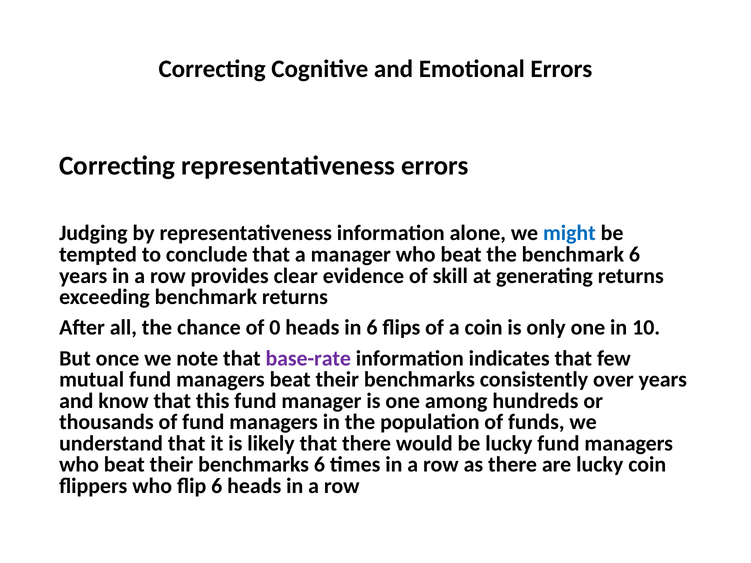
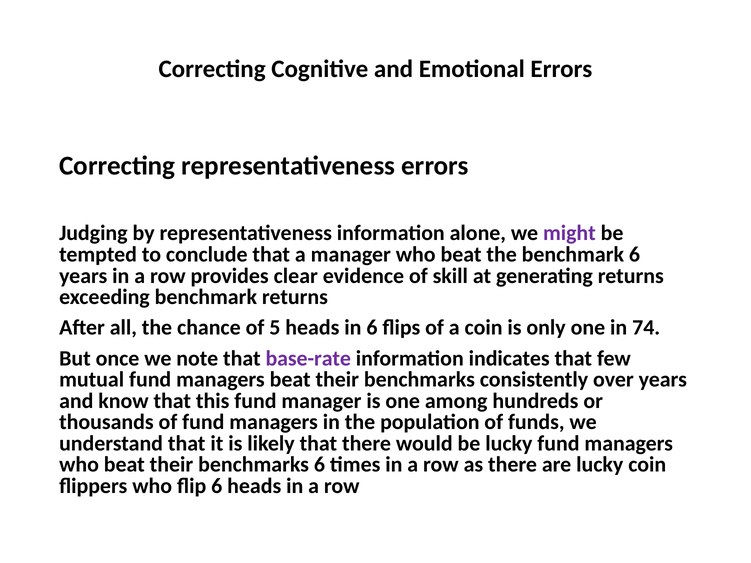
might colour: blue -> purple (569, 233)
0: 0 -> 5 (275, 328)
10: 10 -> 74 (646, 328)
